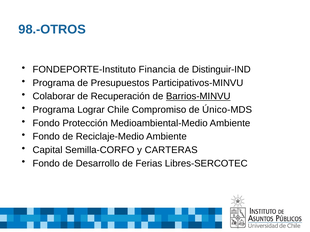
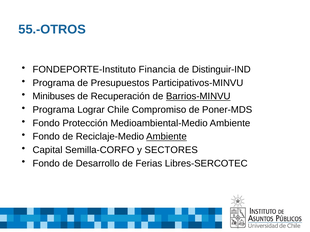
98.-OTROS: 98.-OTROS -> 55.-OTROS (52, 30)
Colaborar: Colaborar -> Minibuses (54, 97)
Único-MDS: Único-MDS -> Poner-MDS (227, 110)
Ambiente underline: none -> present (166, 137)
CARTERAS: CARTERAS -> SECTORES (171, 150)
